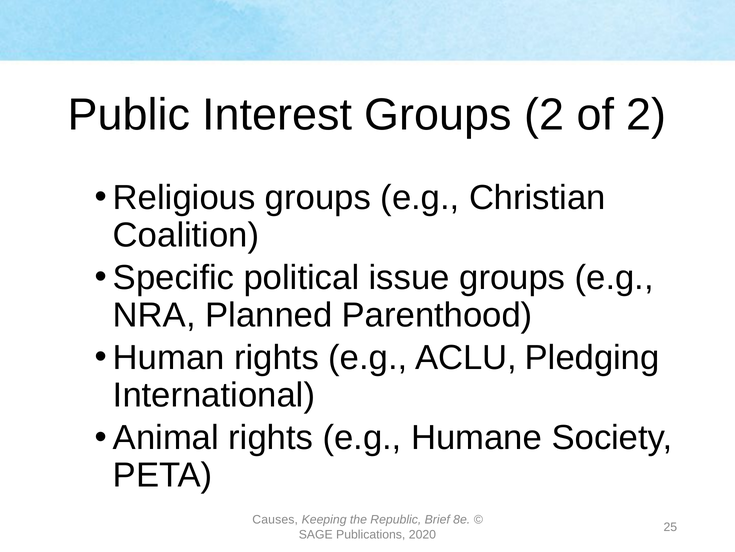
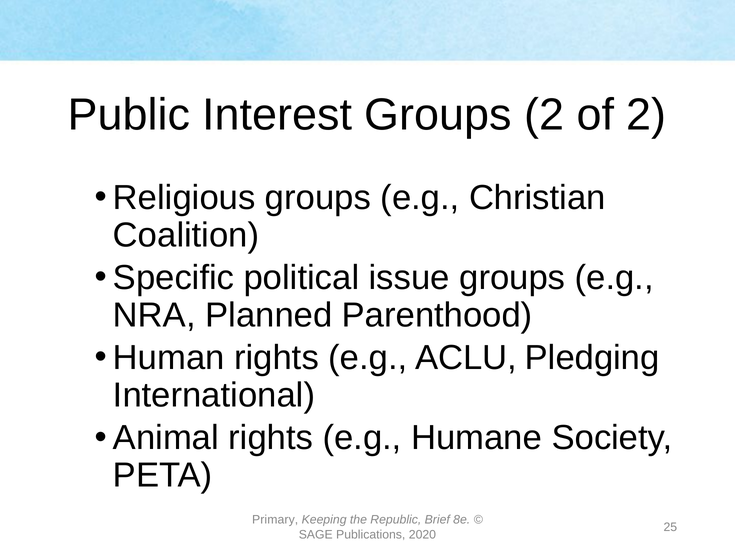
Causes: Causes -> Primary (275, 519)
